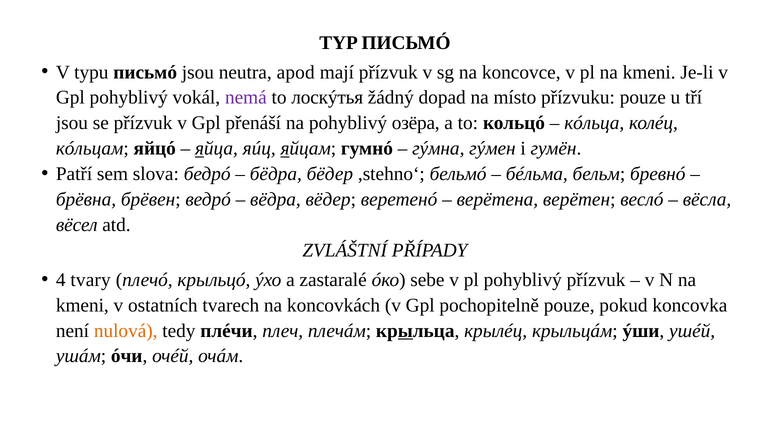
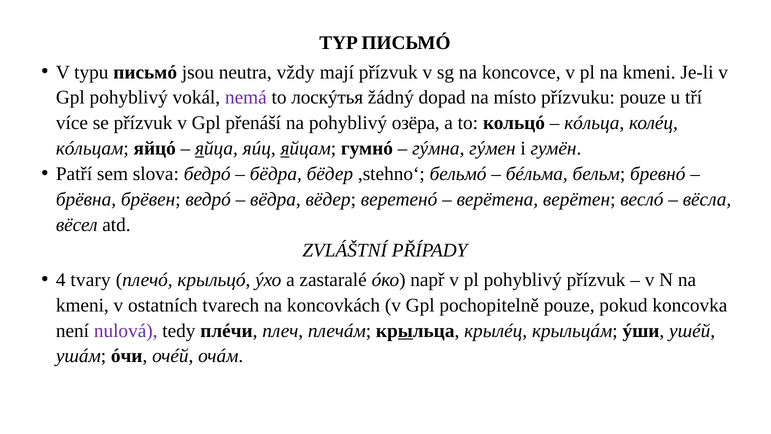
apod: apod -> vždy (296, 72)
jsou: jsou -> více (72, 123)
sebe: sebe -> např (427, 280)
nulová colour: orange -> purple (126, 330)
